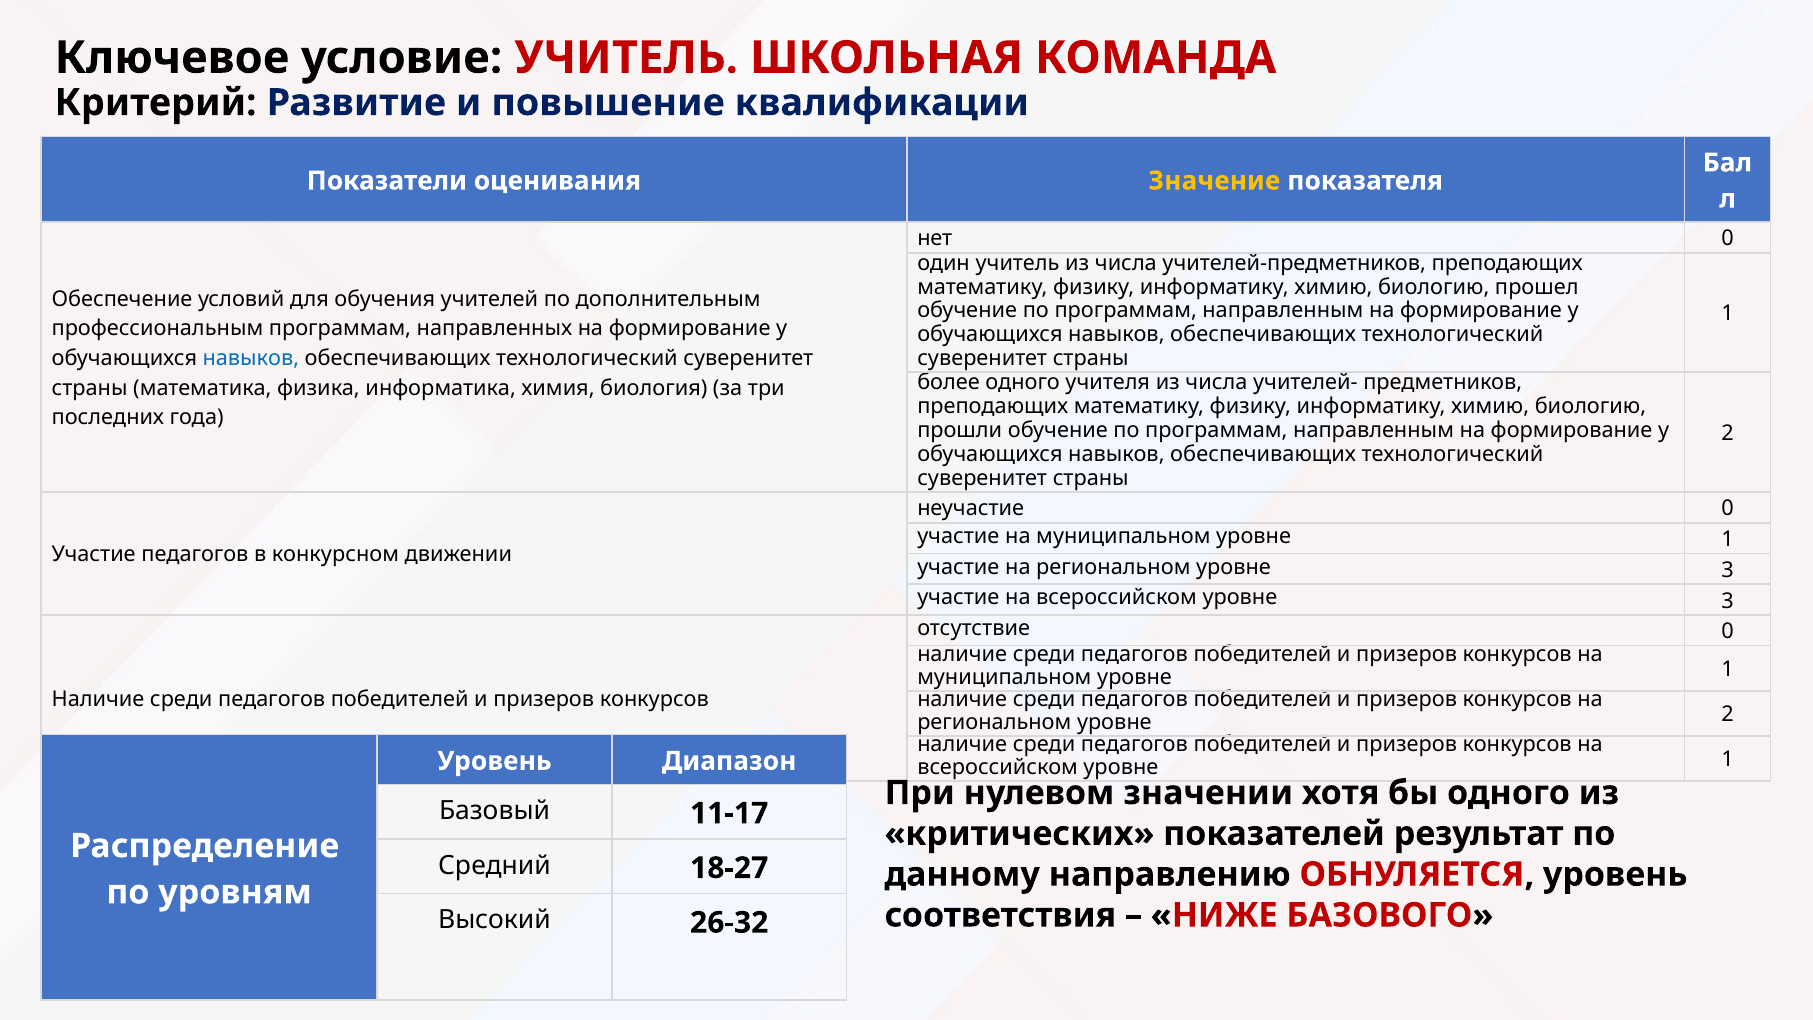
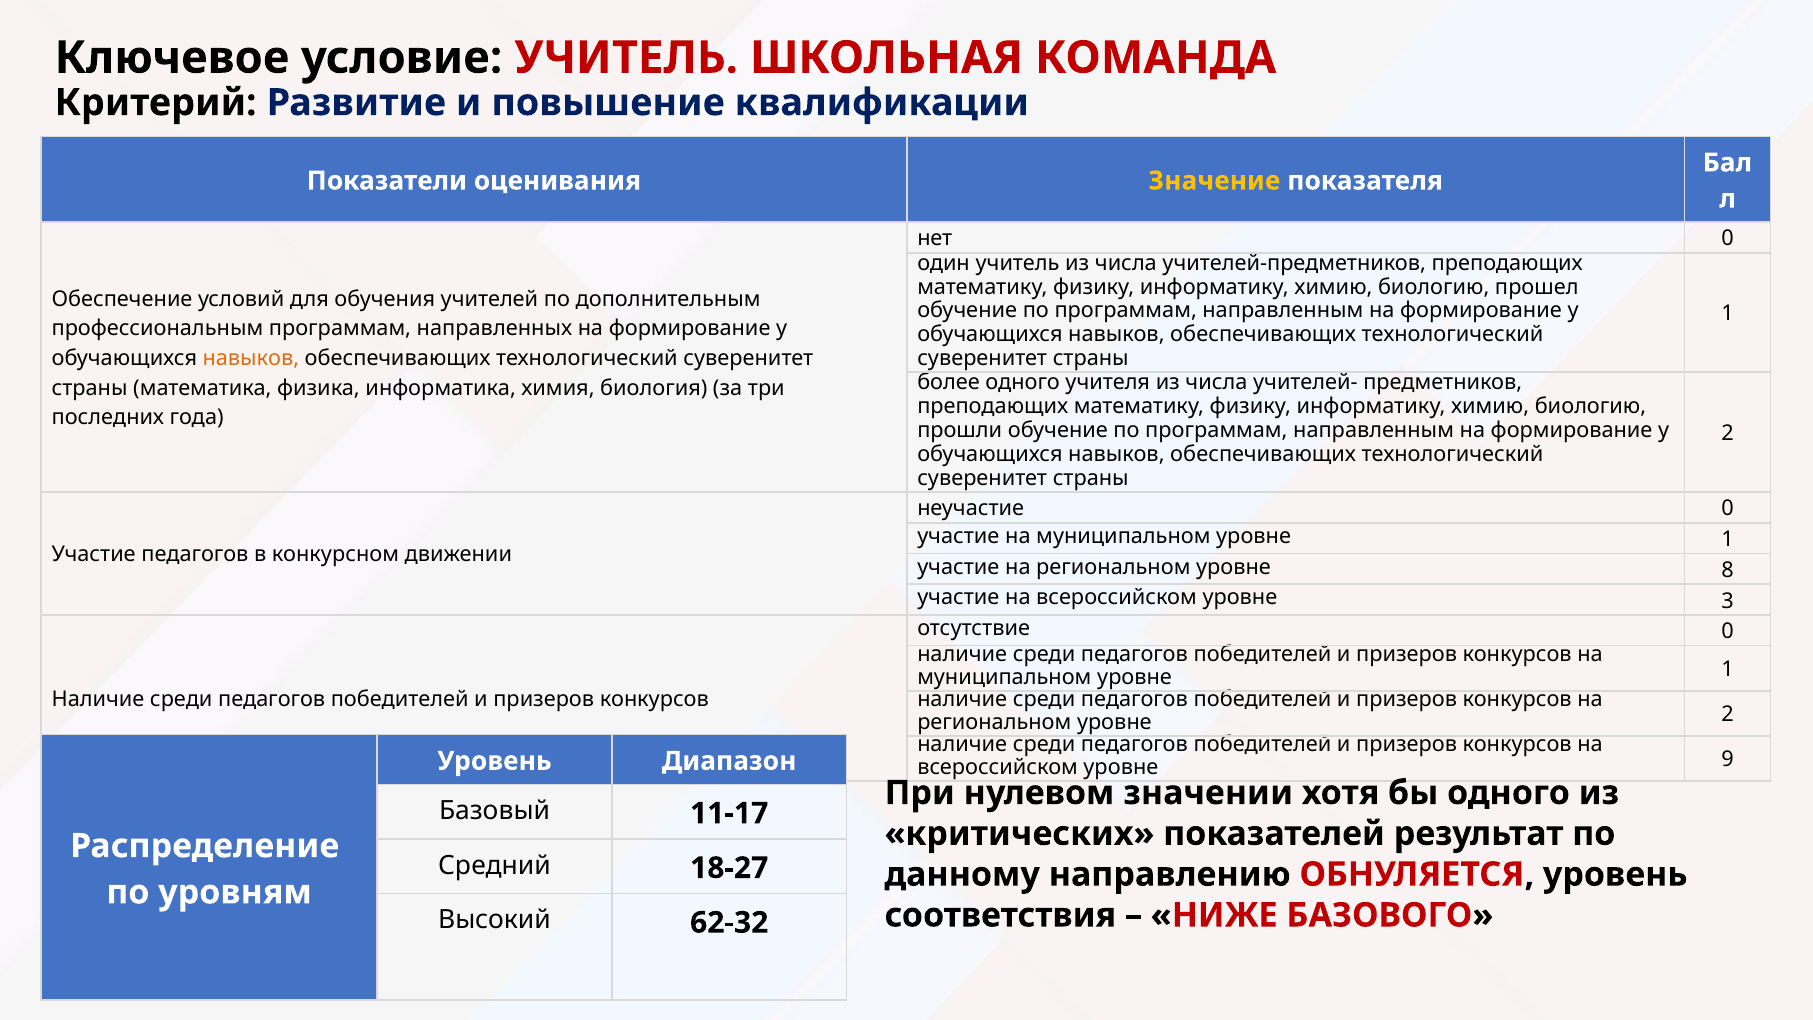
навыков colour: blue -> orange (251, 358)
региональном уровне 3: 3 -> 8 (1728, 570)
всероссийском уровне 1: 1 -> 9 (1728, 759)
26-32: 26-32 -> 62-32 (729, 923)
